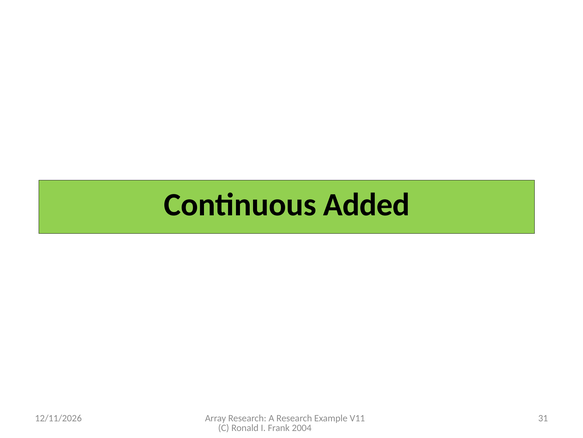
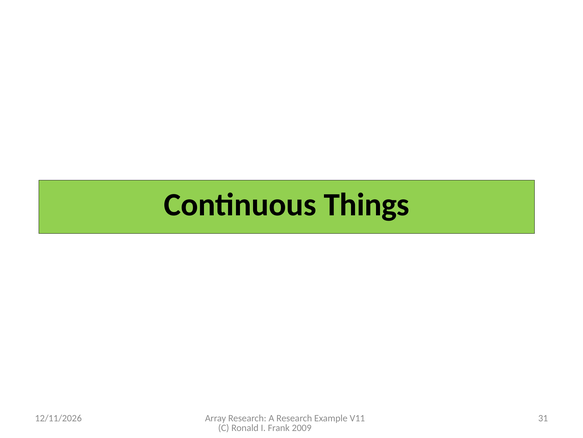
Added: Added -> Things (367, 204)
2004: 2004 -> 2009 (302, 427)
